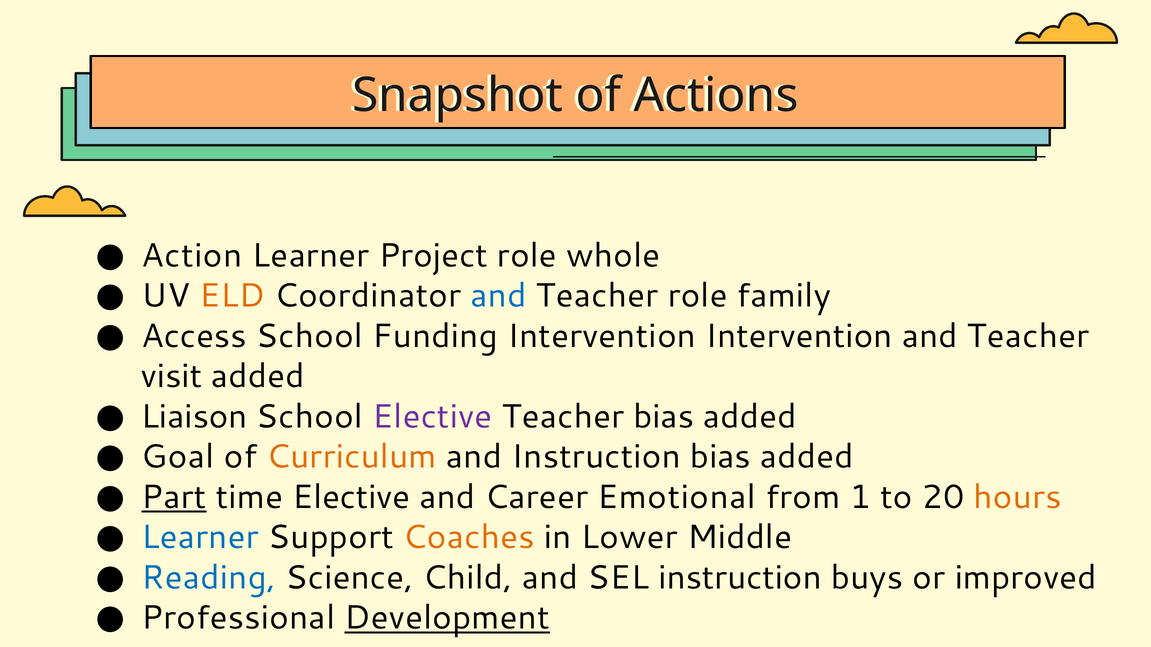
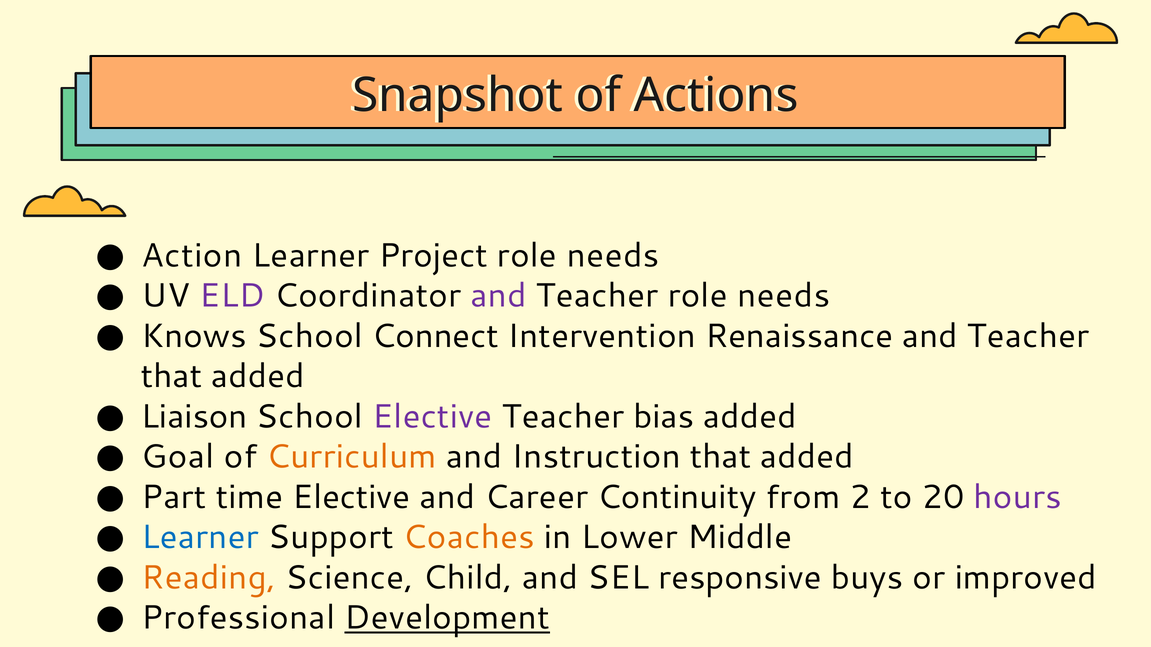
whole: whole -> needs (613, 256)
ELD colour: orange -> purple (232, 296)
and colour: blue -> purple (499, 296)
Teacher role family: family -> needs (784, 296)
Access: Access -> Knows (194, 336)
Funding: Funding -> Connect (435, 336)
Intervention Intervention: Intervention -> Renaissance (799, 336)
visit: visit -> that (172, 377)
Instruction bias: bias -> that (721, 457)
Part underline: present -> none (174, 497)
Emotional: Emotional -> Continuity (677, 497)
1: 1 -> 2 (860, 497)
hours colour: orange -> purple (1018, 497)
Reading colour: blue -> orange (209, 578)
SEL instruction: instruction -> responsive (740, 578)
